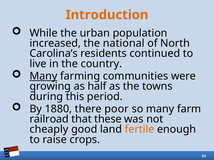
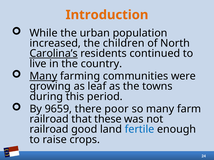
national: national -> children (124, 43)
Carolina’s underline: none -> present (54, 54)
half: half -> leaf (97, 87)
1880: 1880 -> 9659 (58, 109)
cheaply: cheaply -> railroad (49, 130)
fertile colour: orange -> blue (140, 130)
